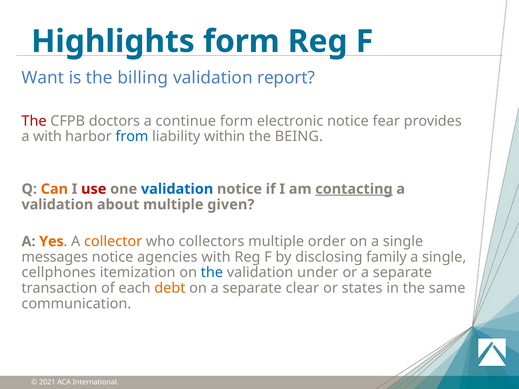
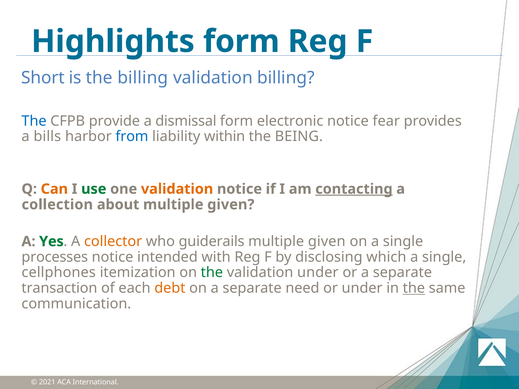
Want: Want -> Short (43, 78)
validation report: report -> billing (286, 78)
The colour: red -> blue (34, 121)
doctors: doctors -> provide (114, 121)
continue: continue -> dismissal (186, 121)
a with: with -> bills (47, 137)
use colour: red -> green (94, 189)
validation colour: blue -> orange (177, 189)
validation: validation -> collection (57, 205)
Yes colour: orange -> green (51, 242)
collectors: collectors -> guiderails (212, 242)
order: order -> given (327, 242)
messages: messages -> processes (55, 257)
agencies: agencies -> intended (167, 257)
family: family -> which (386, 257)
the colour: blue -> green (212, 273)
clear: clear -> need (302, 288)
or states: states -> under (362, 288)
the underline: none -> present (414, 288)
